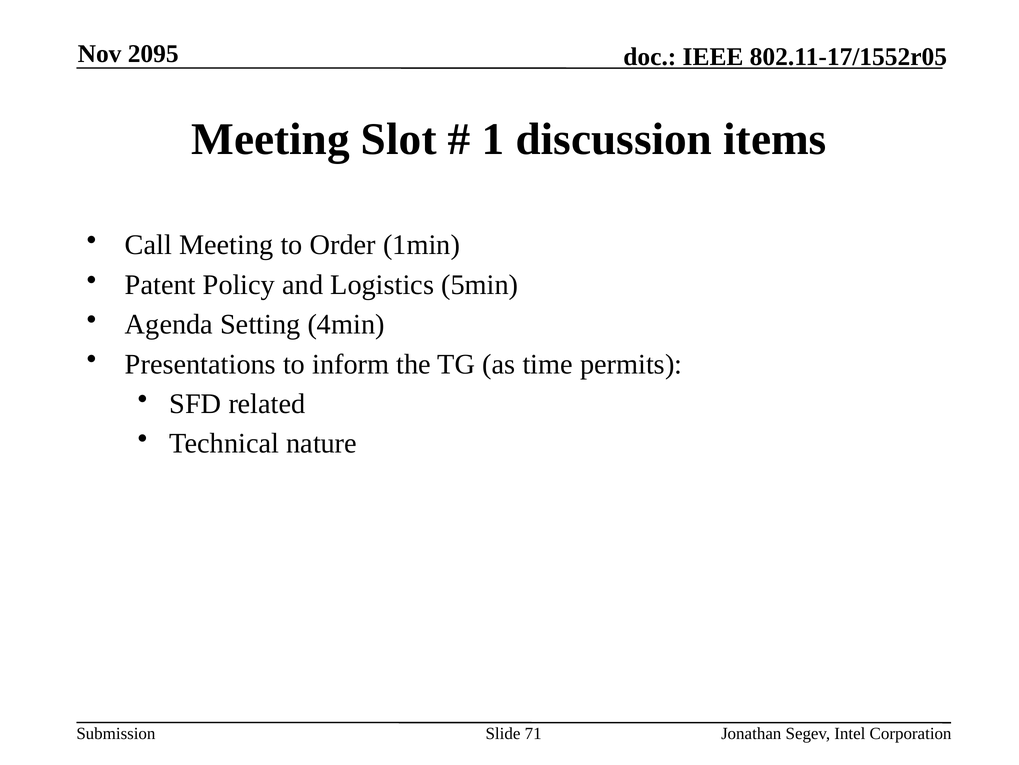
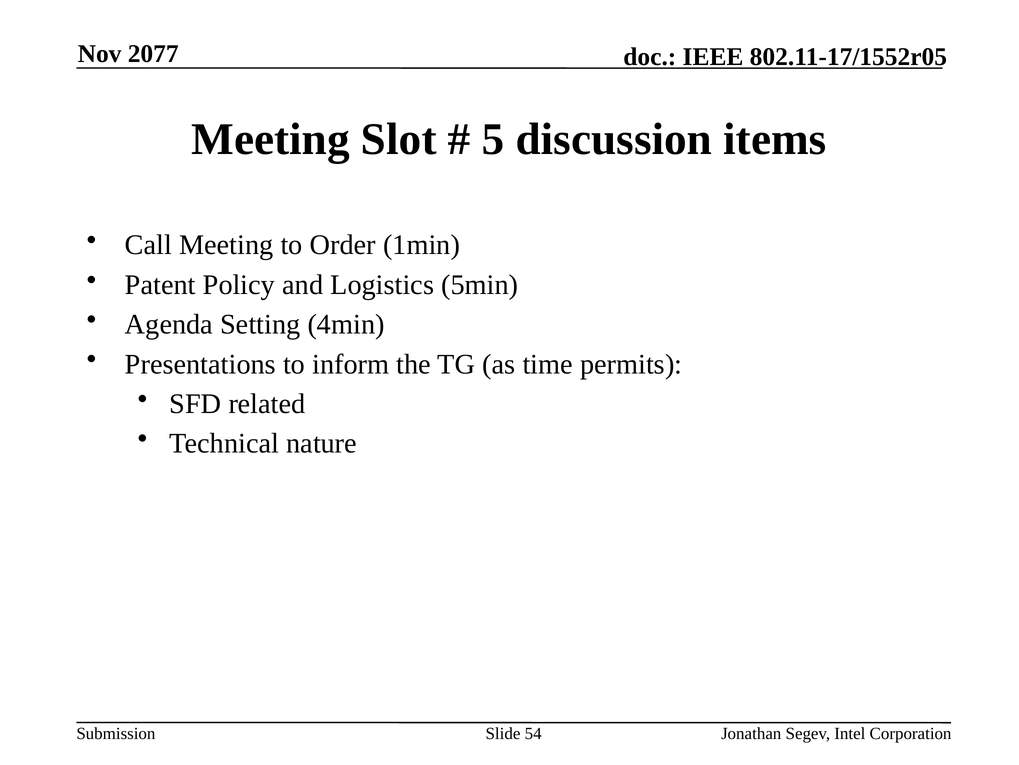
2095: 2095 -> 2077 (153, 54)
1: 1 -> 5 (493, 139)
71: 71 -> 54 (533, 733)
